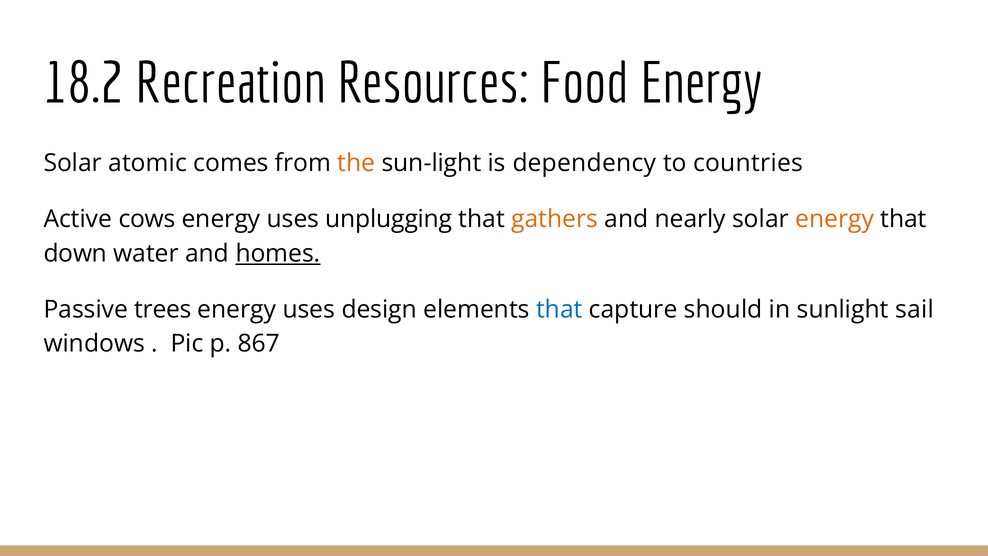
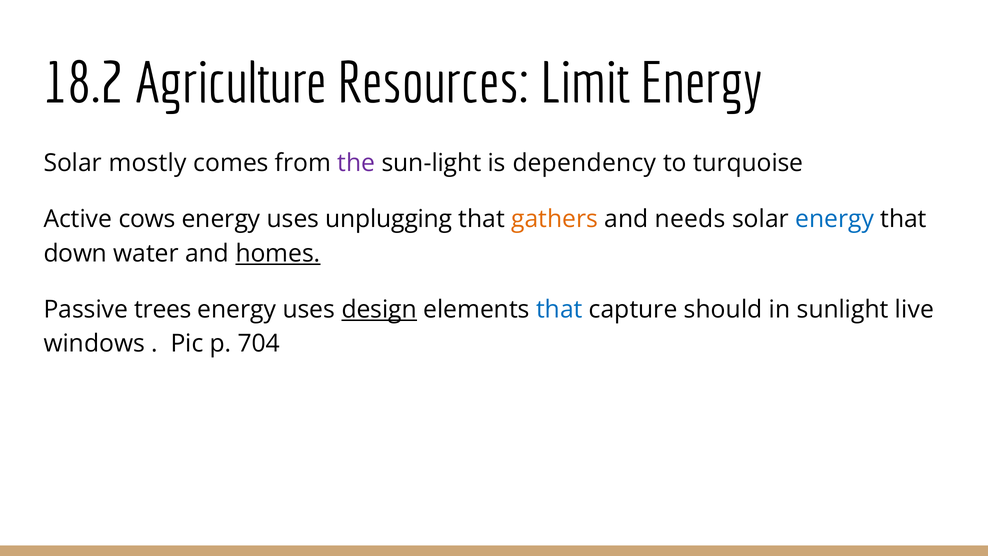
Recreation: Recreation -> Agriculture (231, 84)
Food: Food -> Limit (585, 84)
atomic: atomic -> mostly (148, 163)
the colour: orange -> purple (356, 163)
countries: countries -> turquoise (748, 163)
nearly: nearly -> needs (690, 219)
energy colour: orange -> blue (835, 219)
design underline: none -> present (379, 309)
sail: sail -> live (915, 309)
867: 867 -> 704 (259, 343)
